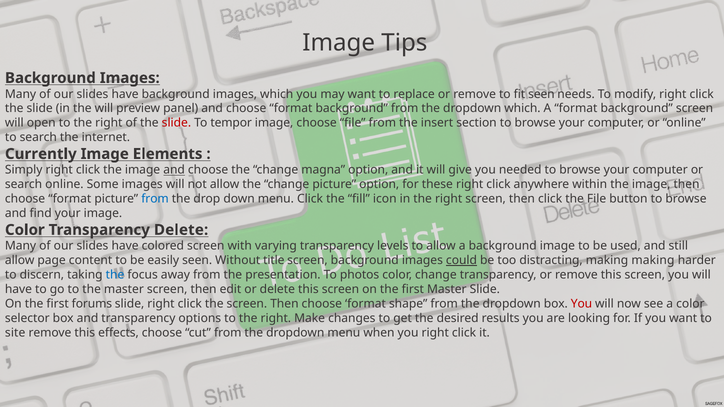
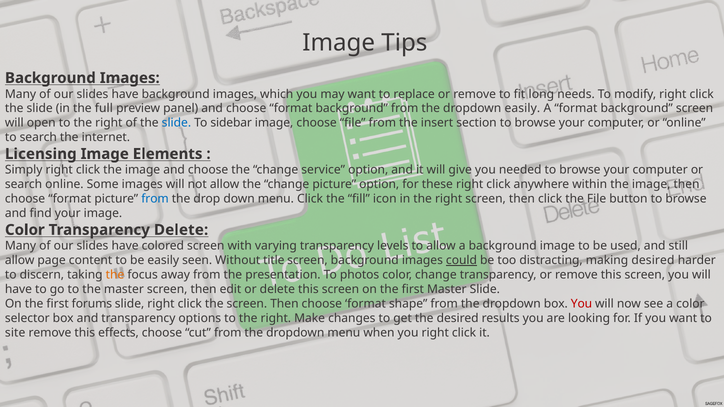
fit seen: seen -> long (541, 94)
the will: will -> full (104, 109)
dropdown which: which -> easily (522, 109)
slide colour: red -> blue (176, 123)
tempor: tempor -> sidebar (231, 123)
Currently: Currently -> Licensing (41, 154)
and underline: present -> none (174, 170)
magna: magna -> service (323, 170)
making making: making -> desired (653, 261)
the colour: blue -> orange (115, 275)
